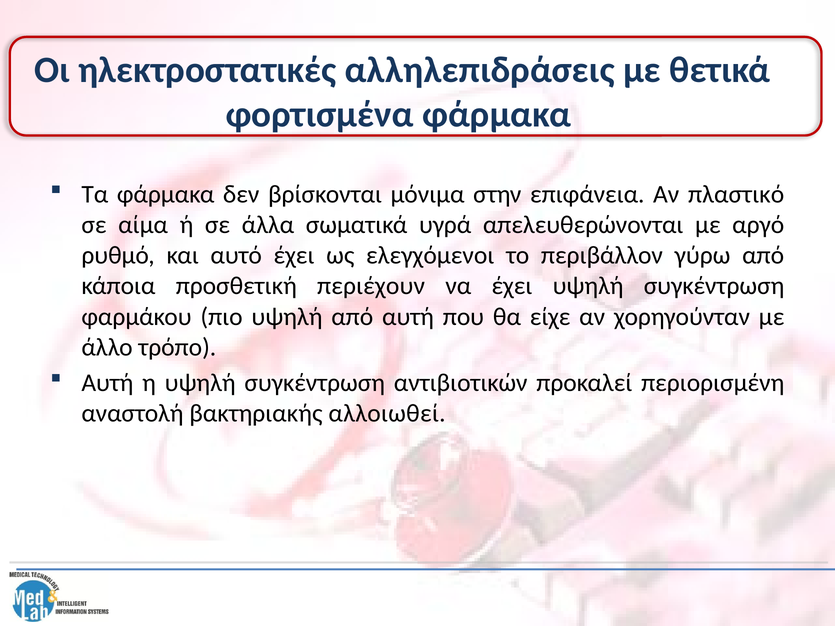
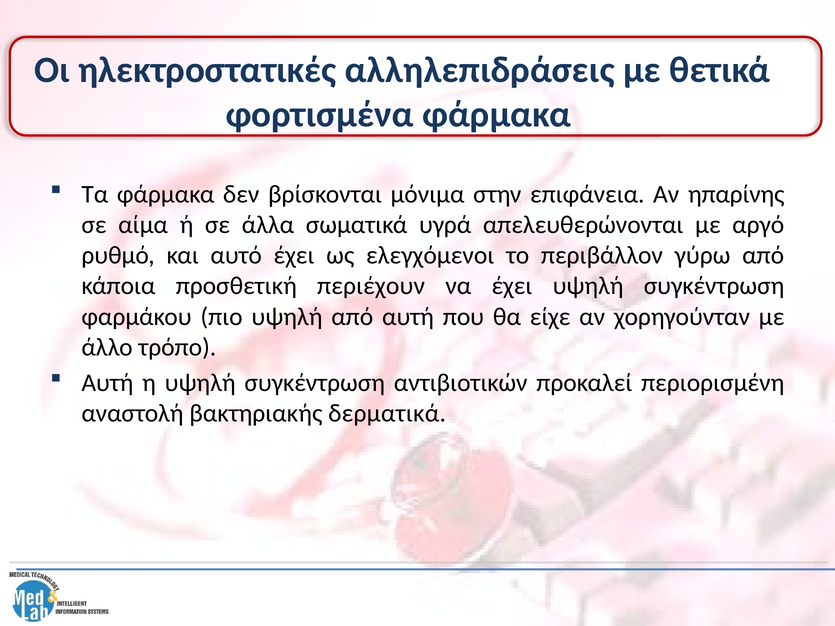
πλαστικό: πλαστικό -> ηπαρίνης (736, 194)
αλλοιωθεί: αλλοιωθεί -> δερματικά (387, 414)
